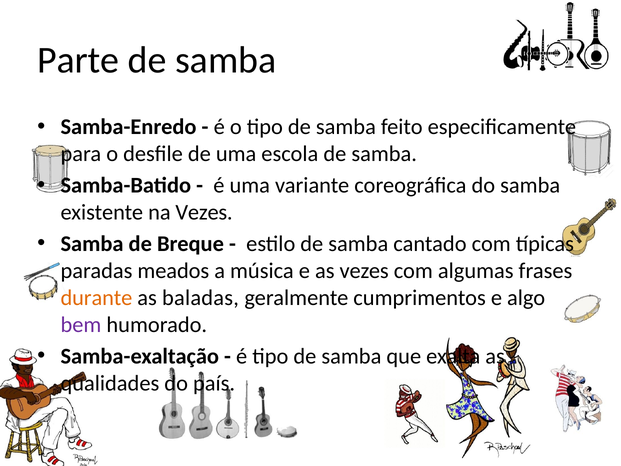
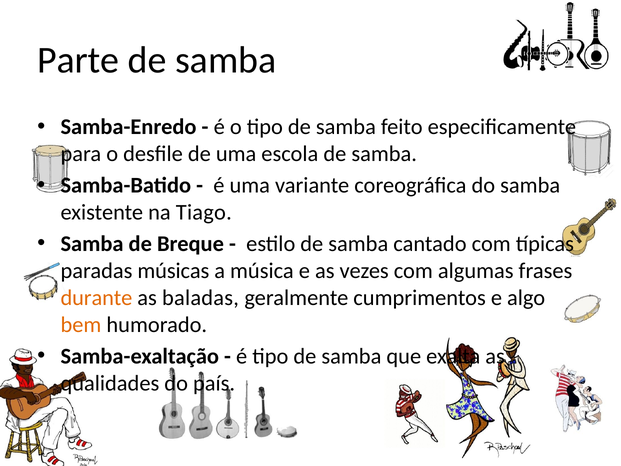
na Vezes: Vezes -> Tiago (204, 212)
meados: meados -> músicas (173, 271)
bem colour: purple -> orange (81, 325)
